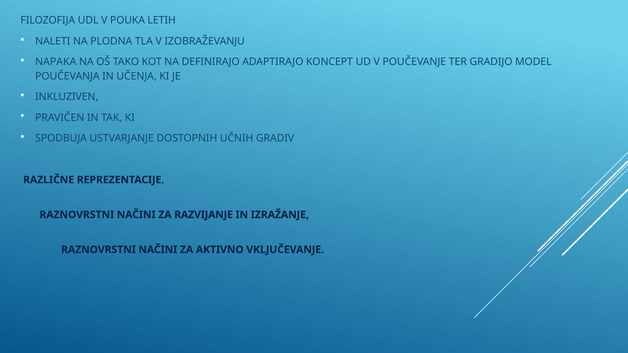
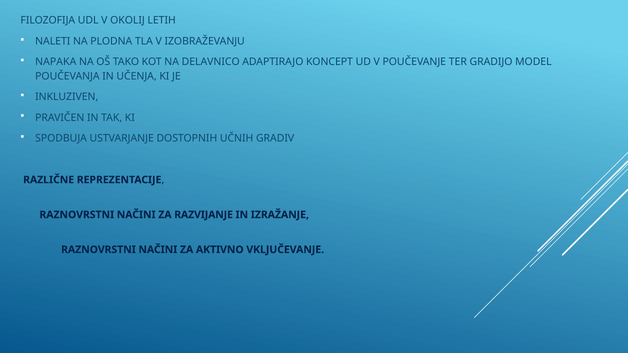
POUKA: POUKA -> OKOLIJ (127, 20)
DEFINIRAJO: DEFINIRAJO -> DELAVNICO (211, 62)
